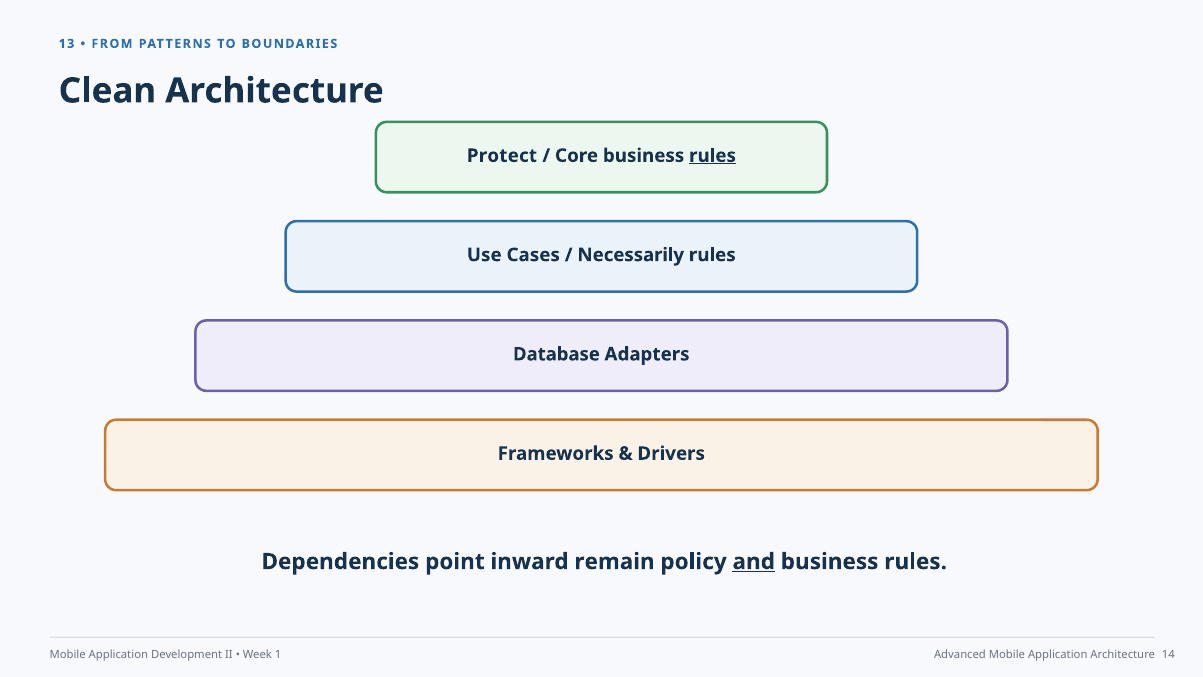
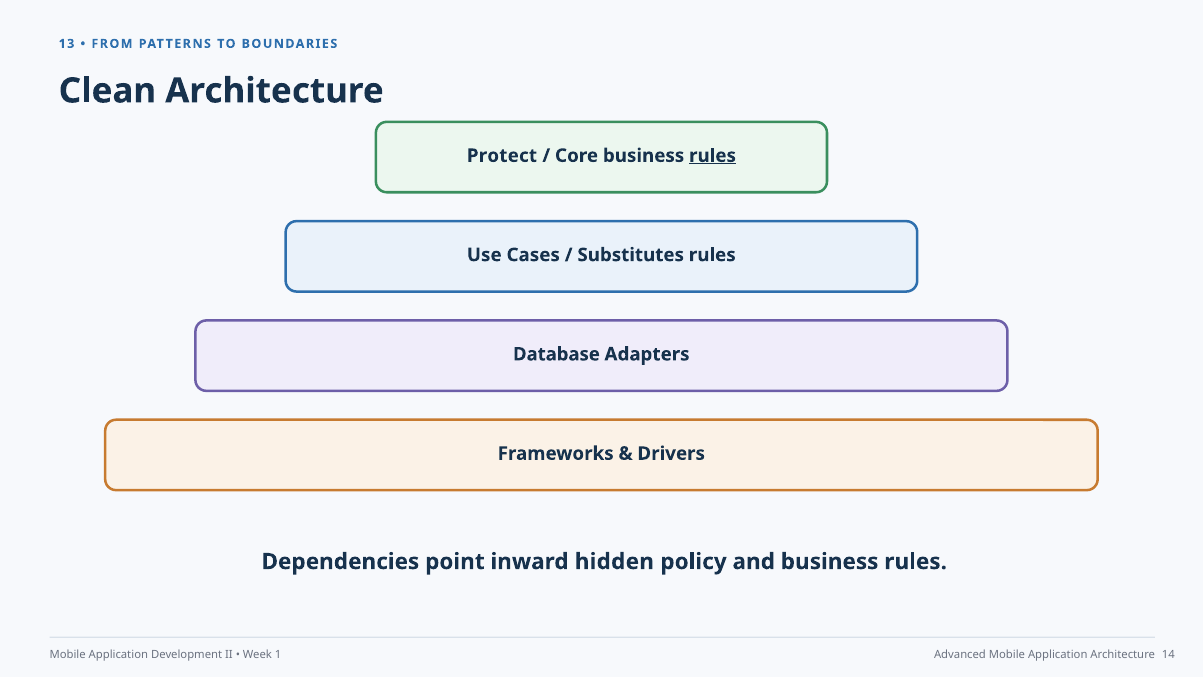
Necessarily: Necessarily -> Substitutes (631, 255)
remain: remain -> hidden (614, 561)
and underline: present -> none (754, 561)
